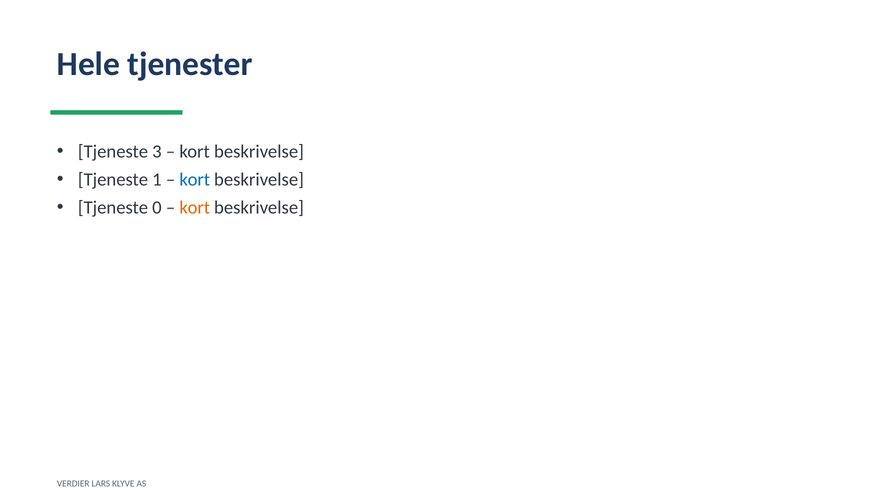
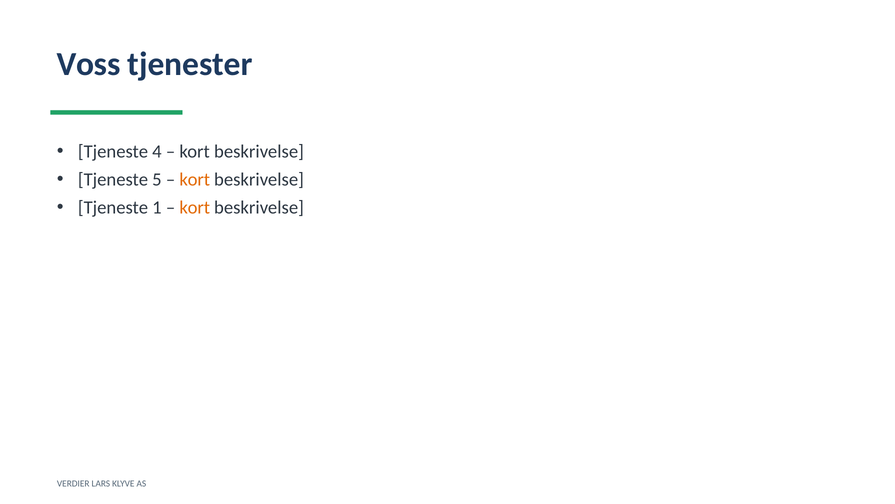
Hele: Hele -> Voss (89, 64)
3: 3 -> 4 (157, 152)
1: 1 -> 5 (157, 180)
kort colour: blue -> orange (195, 180)
0: 0 -> 1 (157, 208)
